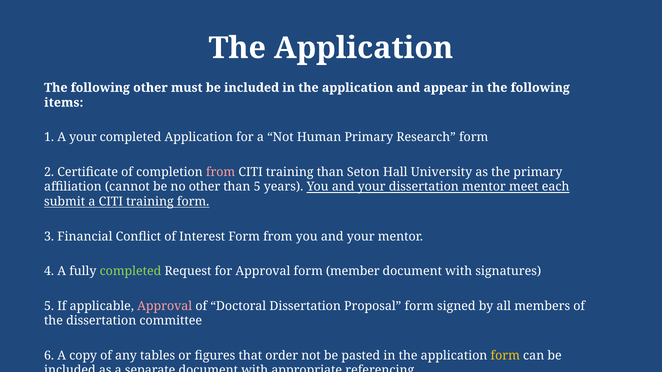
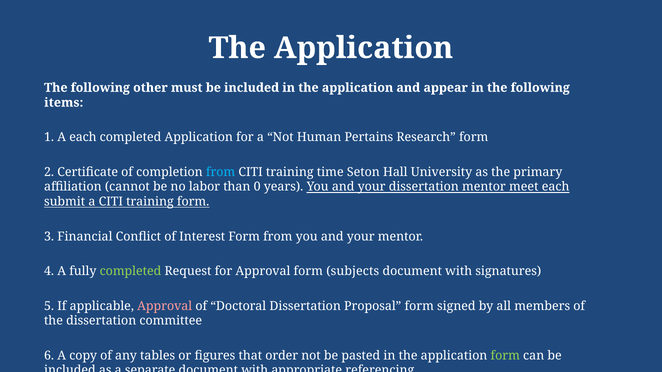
A your: your -> each (83, 137)
Human Primary: Primary -> Pertains (369, 137)
from colour: pink -> light blue (221, 172)
training than: than -> time (330, 172)
no other: other -> labor (205, 187)
than 5: 5 -> 0 (257, 187)
member: member -> subjects (353, 271)
form colour: yellow -> light green (505, 356)
